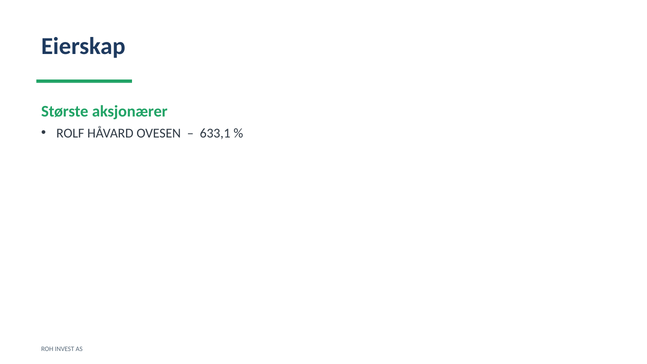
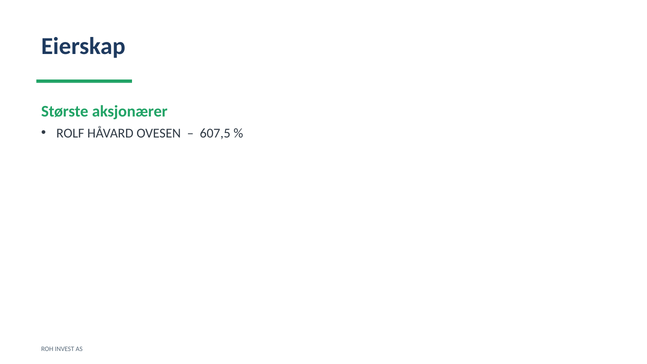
633,1: 633,1 -> 607,5 (215, 133)
